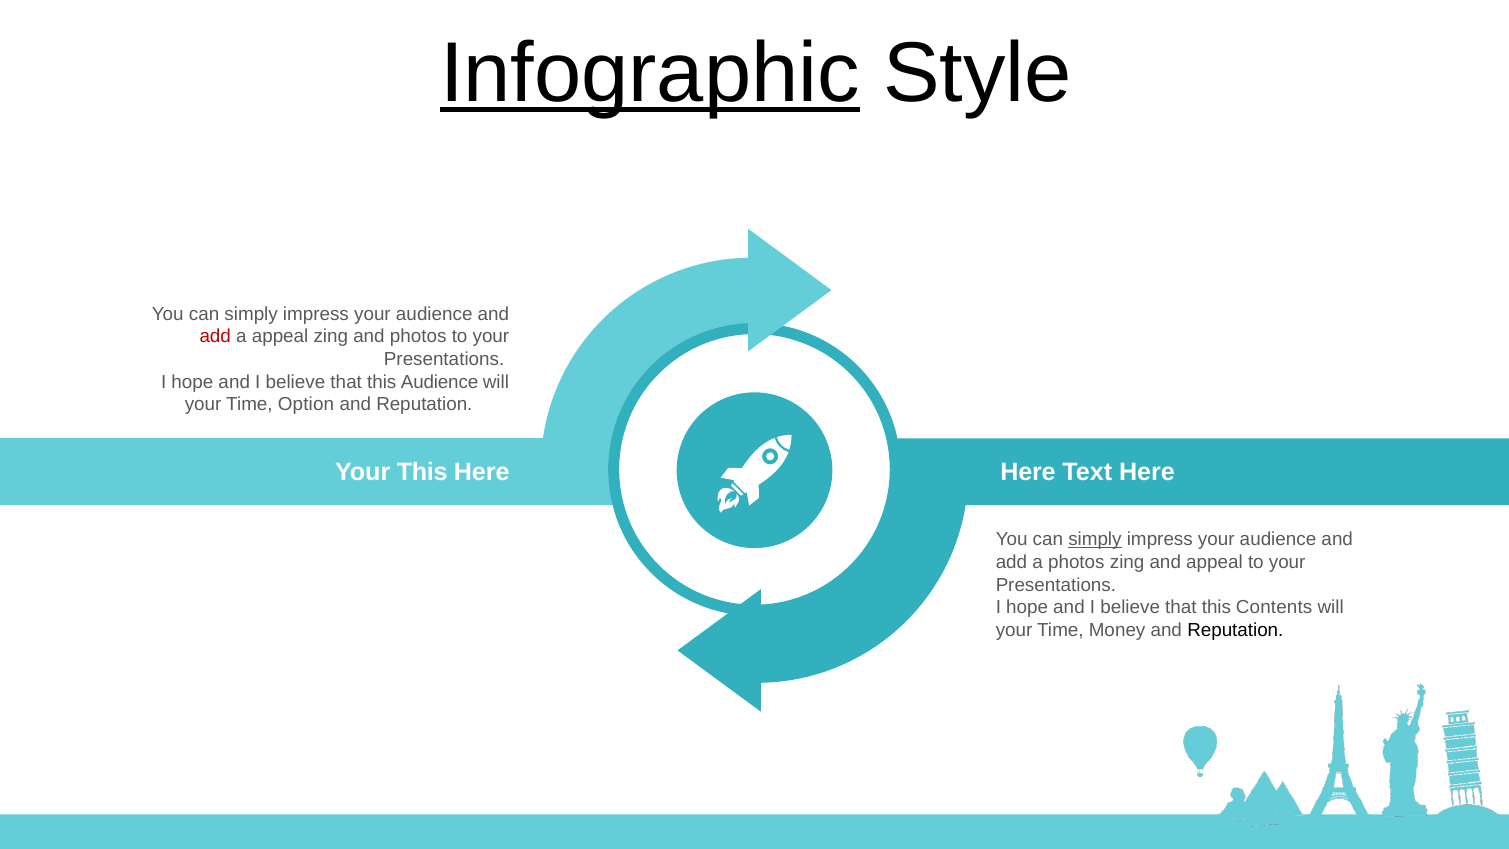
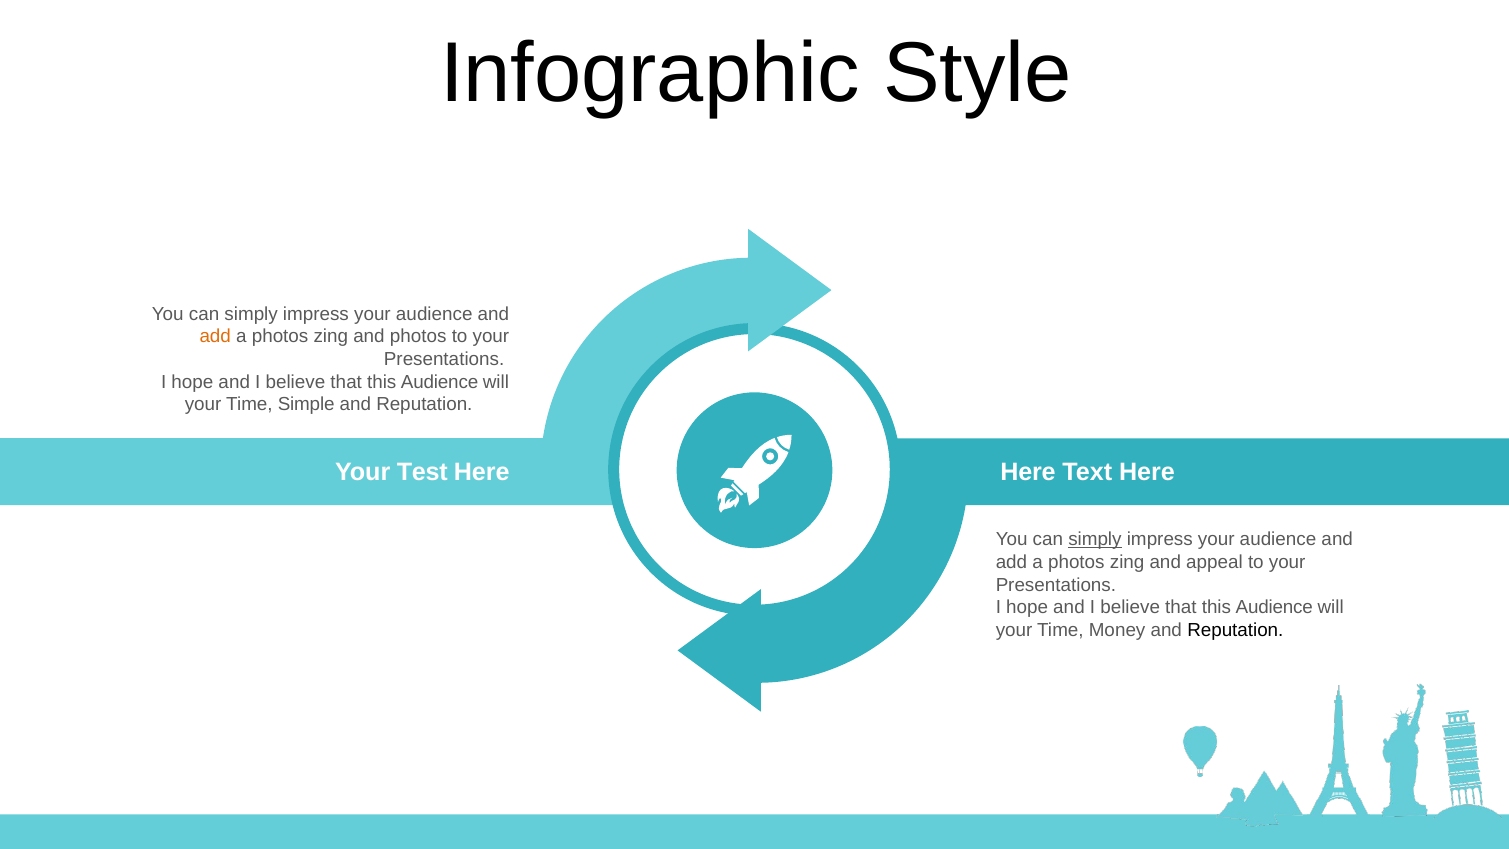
Infographic underline: present -> none (650, 73)
add colour: red -> orange (215, 336)
appeal: appeal -> photos (280, 336)
Option: Option -> Simple (306, 404)
Your This: This -> Test (422, 472)
Contents: Contents -> Audience (1274, 608)
